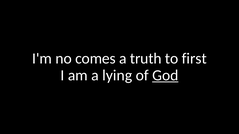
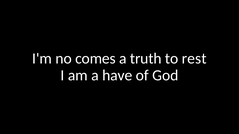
first: first -> rest (194, 59)
lying: lying -> have (117, 76)
God underline: present -> none (165, 76)
